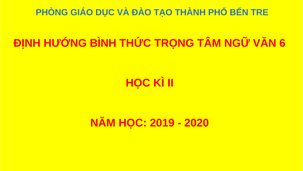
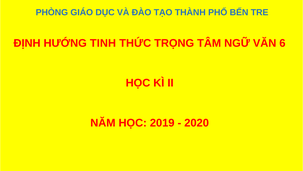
BÌNH: BÌNH -> TINH (103, 43)
